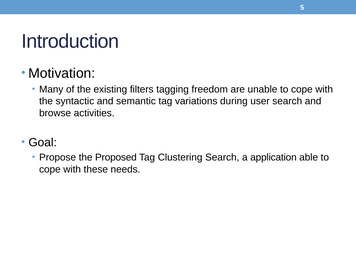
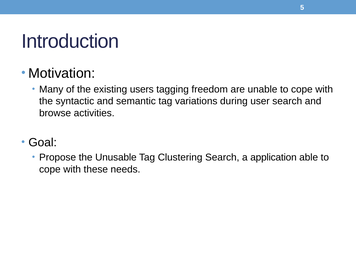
filters: filters -> users (142, 89)
Proposed: Proposed -> Unusable (116, 157)
